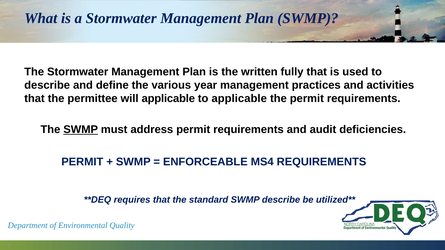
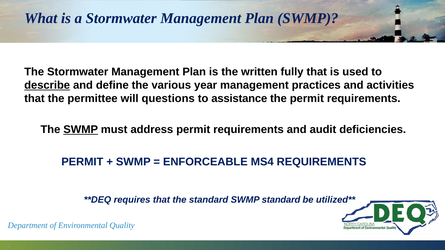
describe underline: none -> present (47, 85)
will applicable: applicable -> questions (168, 99)
to applicable: applicable -> assistance (239, 99)
SWMP describe: describe -> standard (281, 200)
